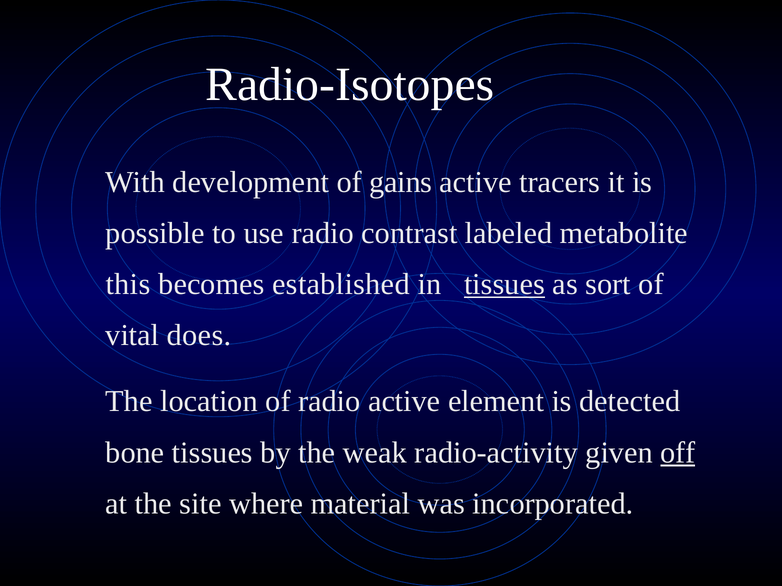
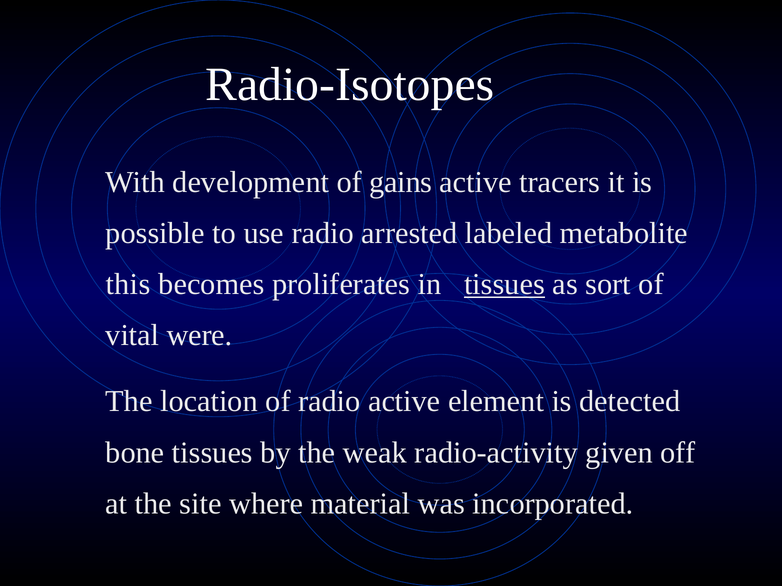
contrast: contrast -> arrested (409, 233)
established: established -> proliferates (341, 284)
does: does -> were (199, 335)
off underline: present -> none (678, 453)
